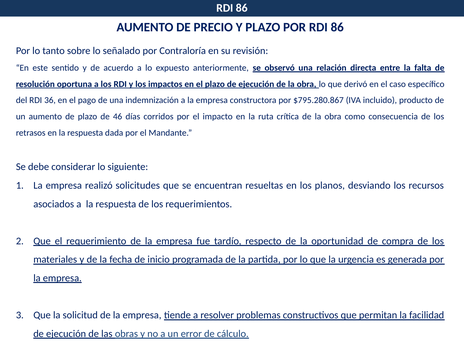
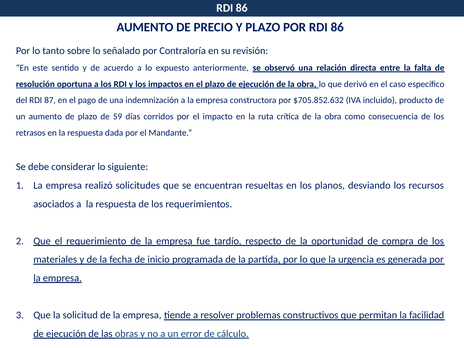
36: 36 -> 87 (50, 100)
$795.280.867: $795.280.867 -> $705.852.632 (318, 100)
46: 46 -> 59 (118, 117)
